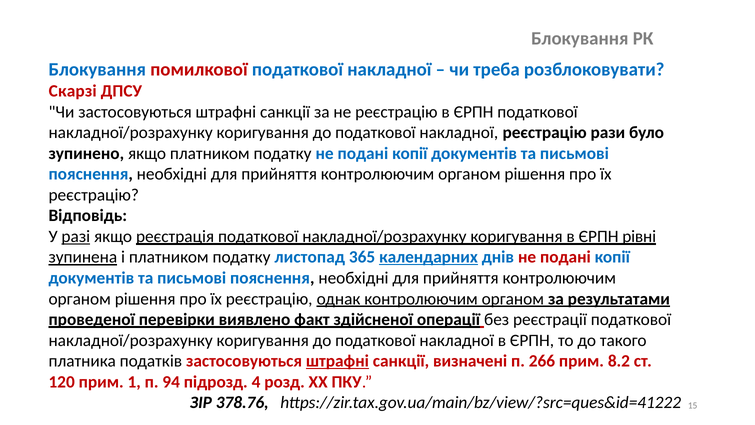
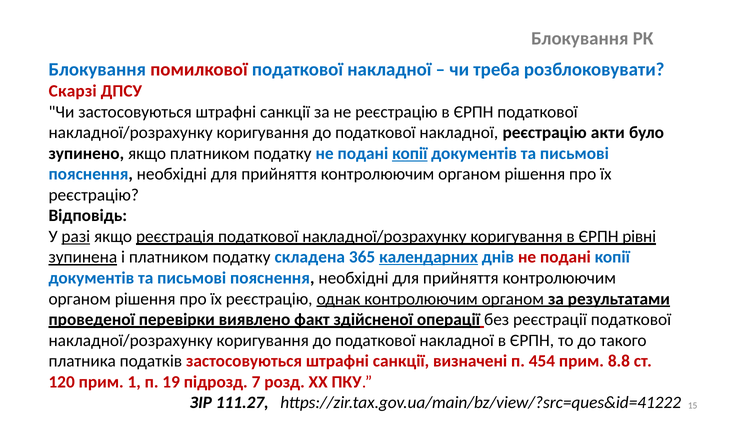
рази: рази -> акти (608, 133)
копії underline: none -> present (410, 153)
листопад: листопад -> складена (310, 257)
штрафні underline: present -> none (337, 361)
266: 266 -> 454 (542, 361)
8.2: 8.2 -> 8.8 (619, 361)
94: 94 -> 19 (171, 382)
4: 4 -> 7 (256, 382)
378.76: 378.76 -> 111.27 (242, 402)
